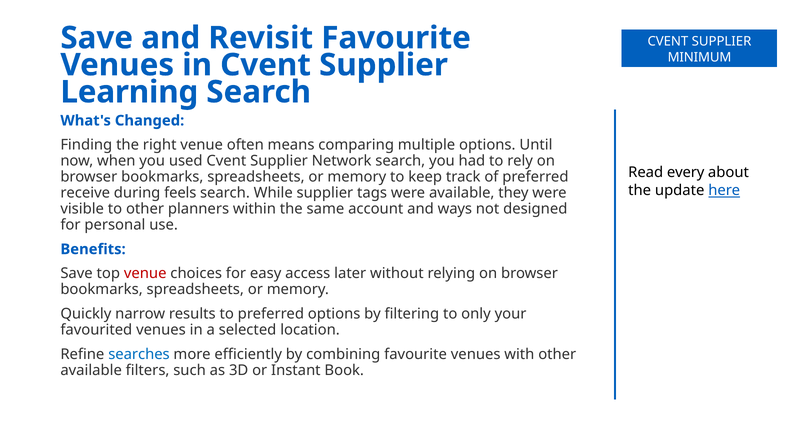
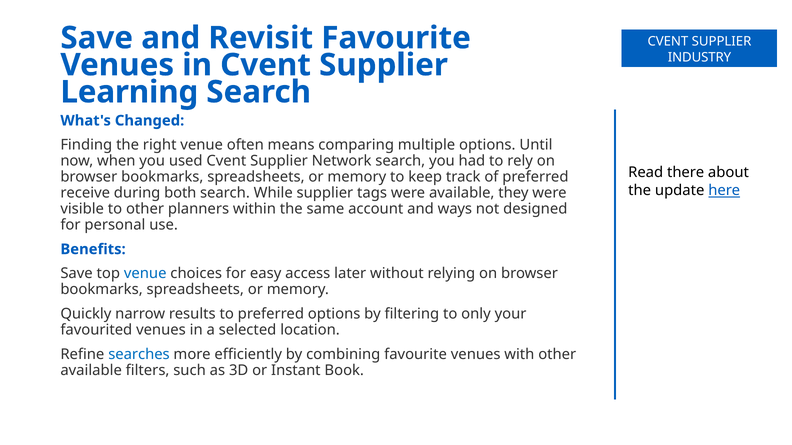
MINIMUM: MINIMUM -> INDUSTRY (699, 57)
every: every -> there (686, 173)
feels: feels -> both (180, 193)
venue colour: red -> blue (145, 274)
